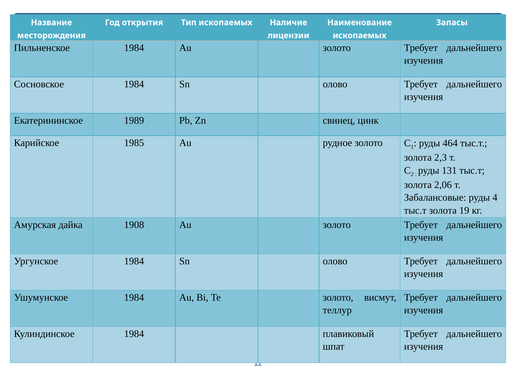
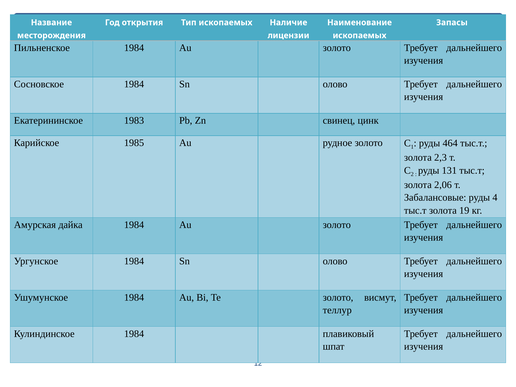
1989: 1989 -> 1983 (134, 121)
дайка 1908: 1908 -> 1984 (134, 225)
